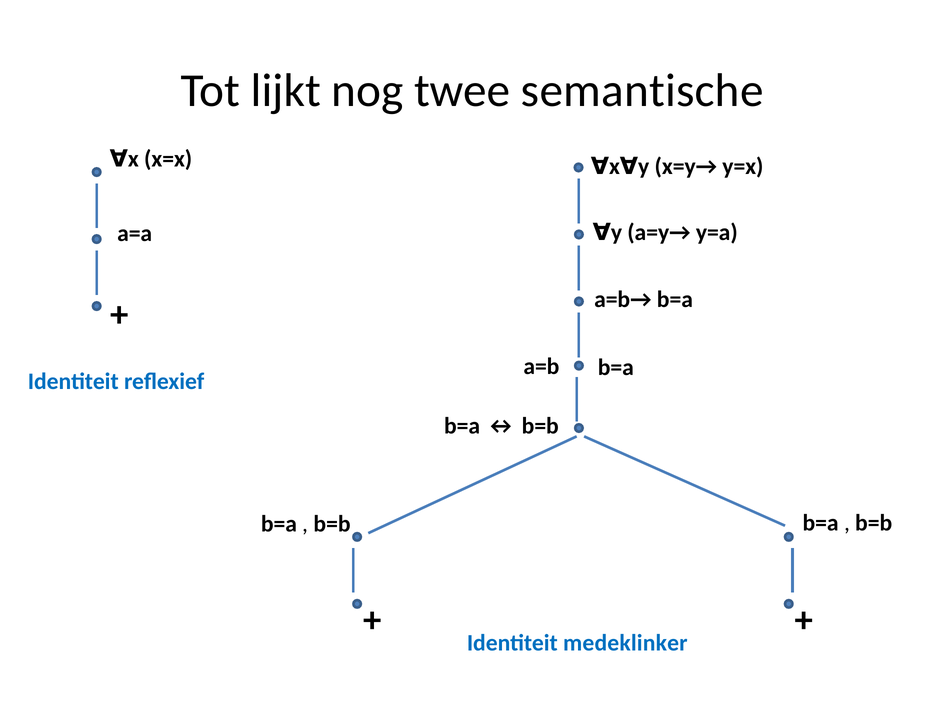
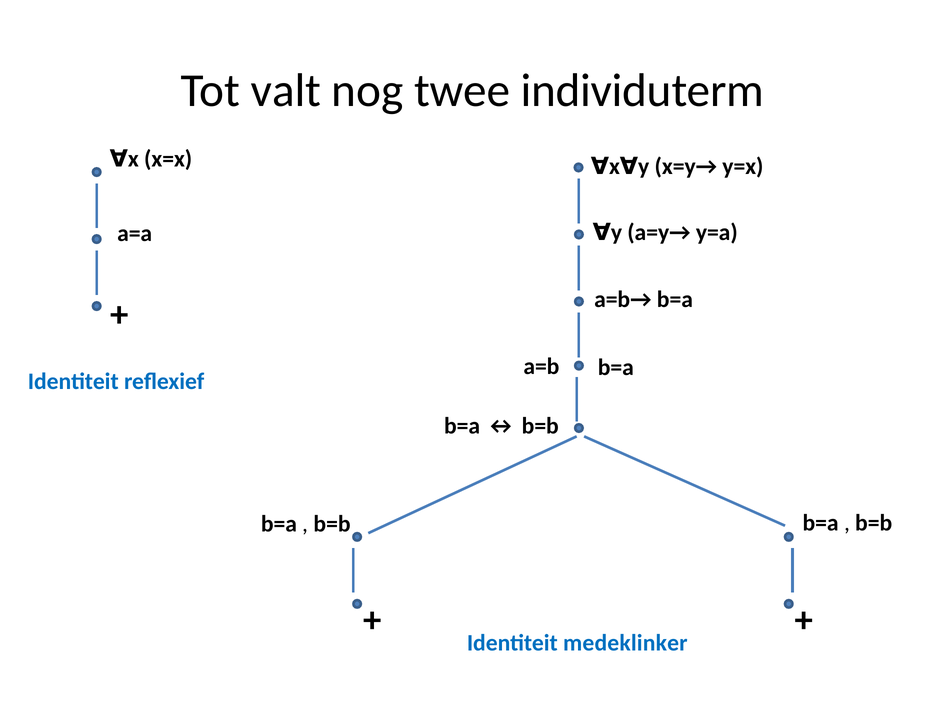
lijkt: lijkt -> valt (286, 91)
semantische: semantische -> individuterm (642, 91)
